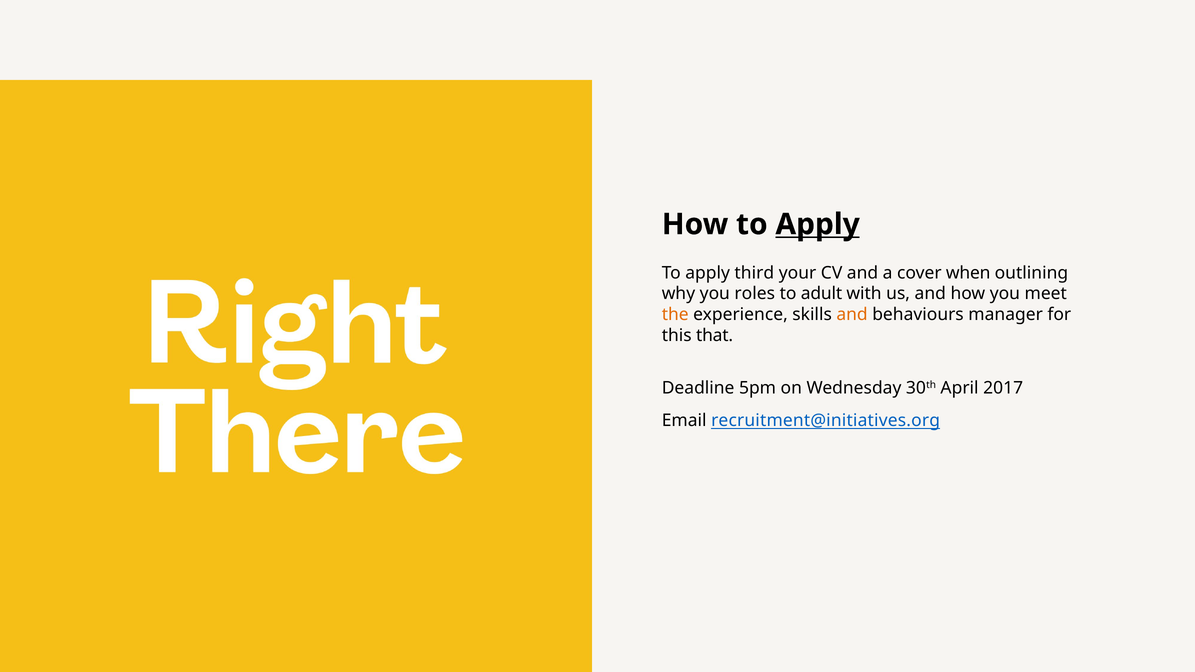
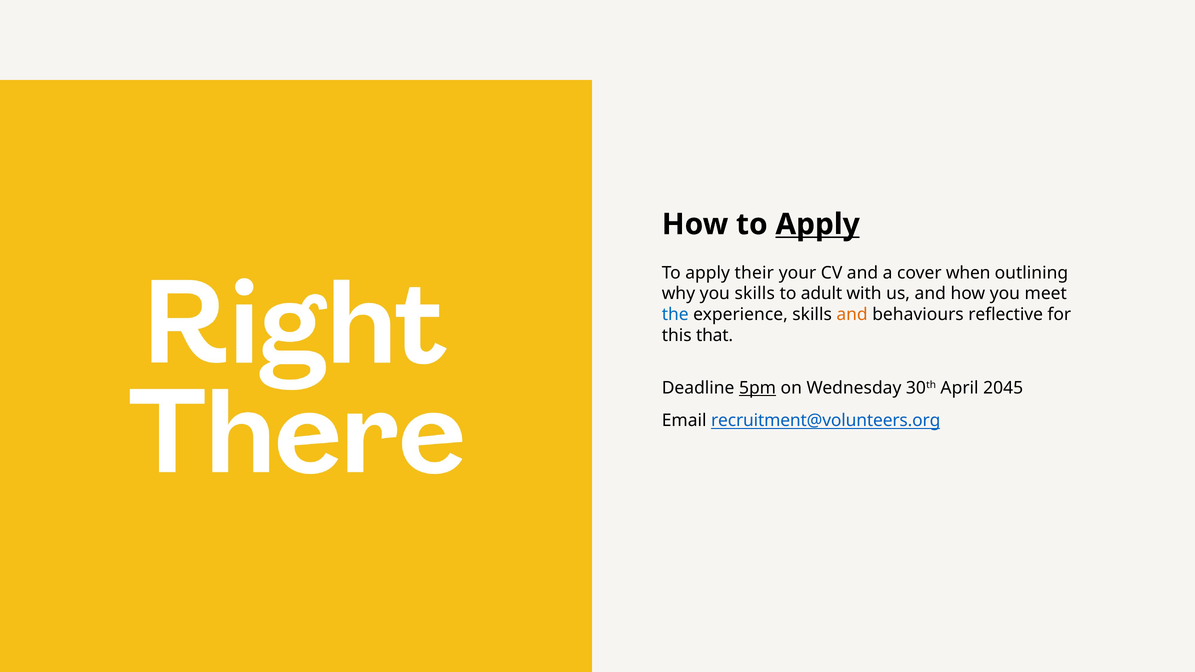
third: third -> their (754, 273)
you roles: roles -> skills (755, 294)
the colour: orange -> blue (675, 315)
manager: manager -> reflective (1006, 315)
5pm underline: none -> present (758, 388)
2017: 2017 -> 2045 (1003, 388)
recruitment@initiatives.org: recruitment@initiatives.org -> recruitment@volunteers.org (826, 421)
